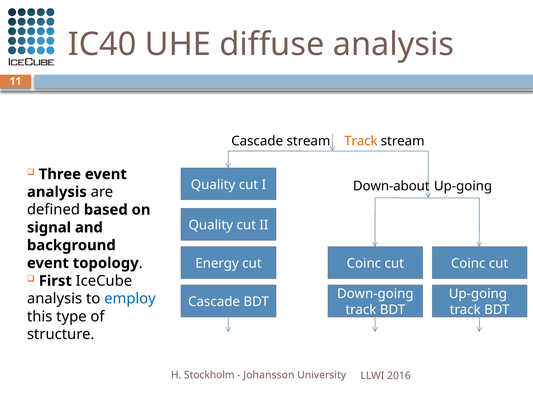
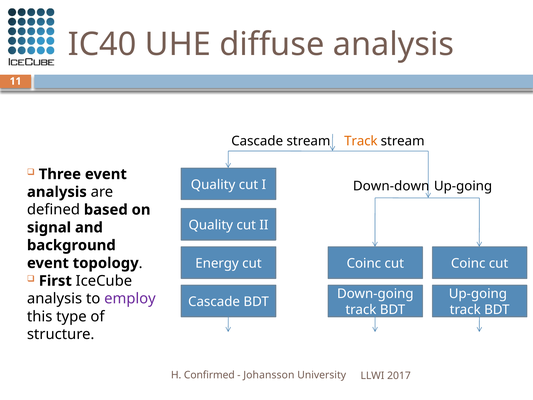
Down-about: Down-about -> Down-down (391, 186)
employ colour: blue -> purple (130, 299)
Stockholm: Stockholm -> Confirmed (209, 375)
2016: 2016 -> 2017 (399, 376)
